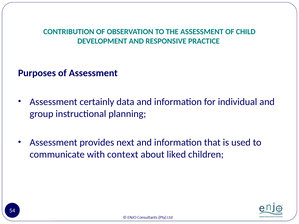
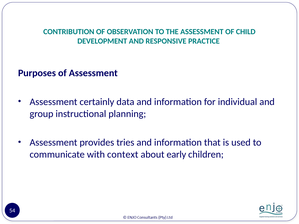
next: next -> tries (125, 143)
liked: liked -> early (176, 155)
